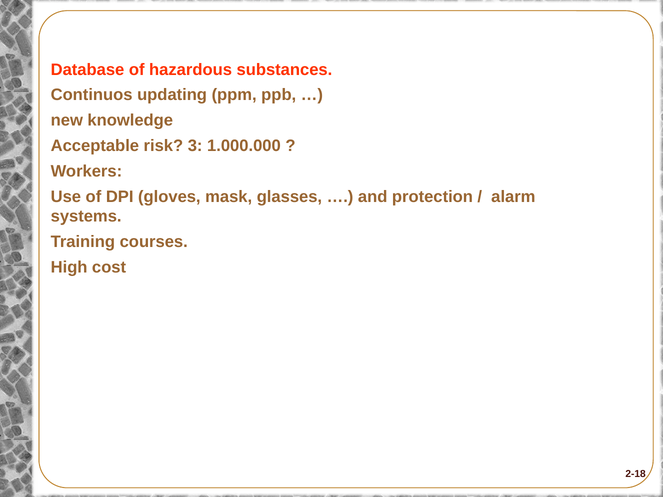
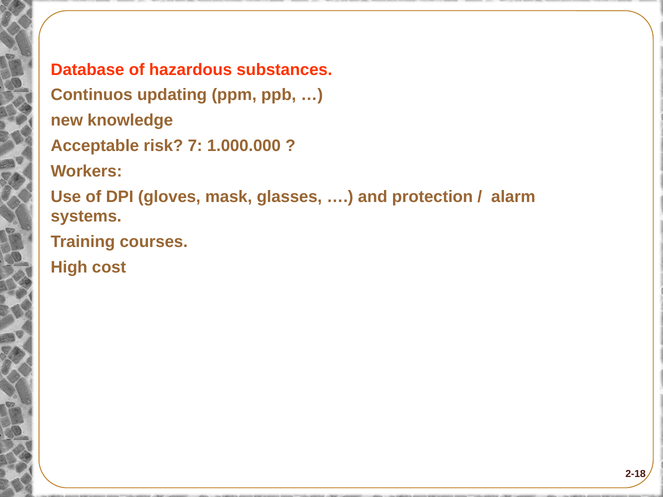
3: 3 -> 7 (195, 146)
